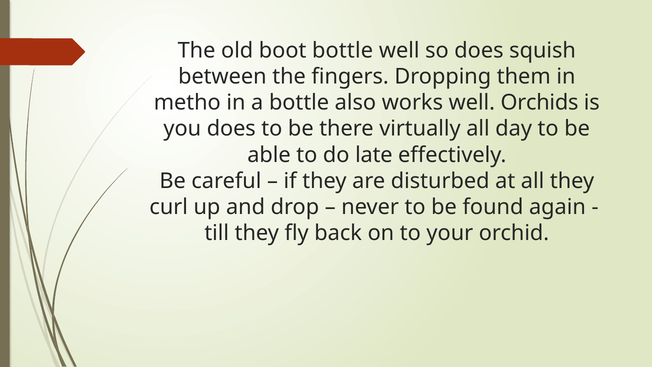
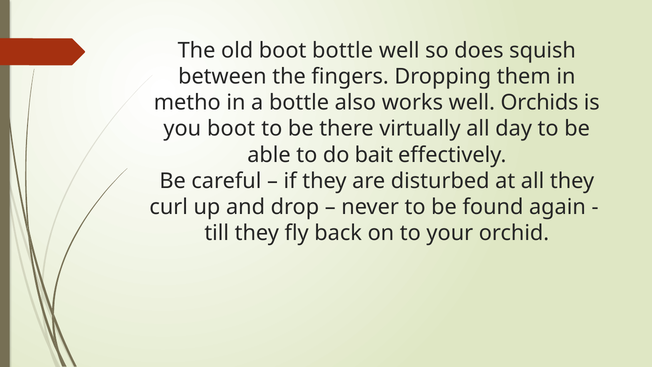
you does: does -> boot (231, 129)
late: late -> bait (374, 155)
